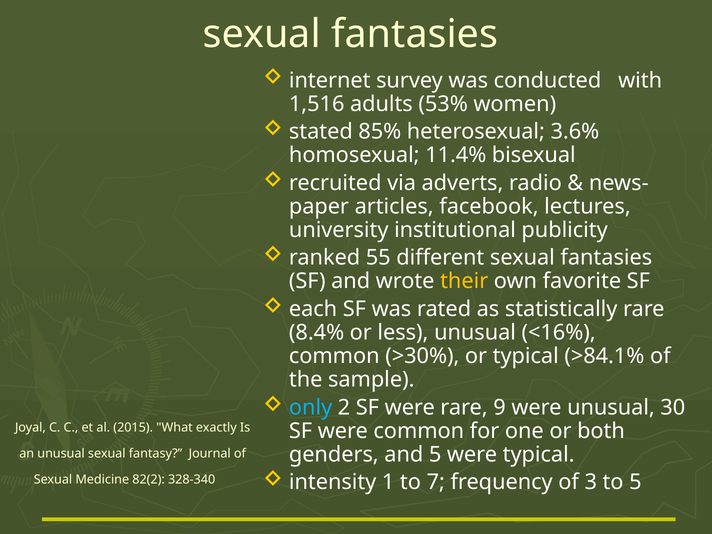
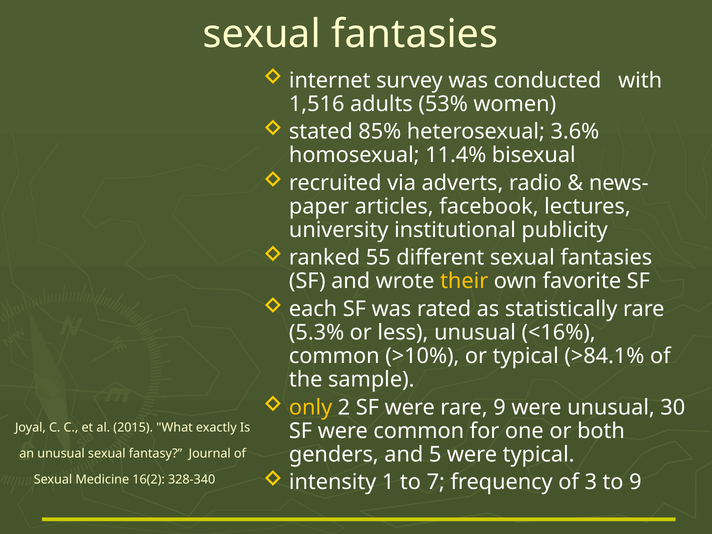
8.4%: 8.4% -> 5.3% (317, 333)
>30%: >30% -> >10% (422, 356)
only colour: light blue -> yellow (311, 407)
to 5: 5 -> 9 (635, 482)
82(2: 82(2 -> 16(2 (149, 480)
